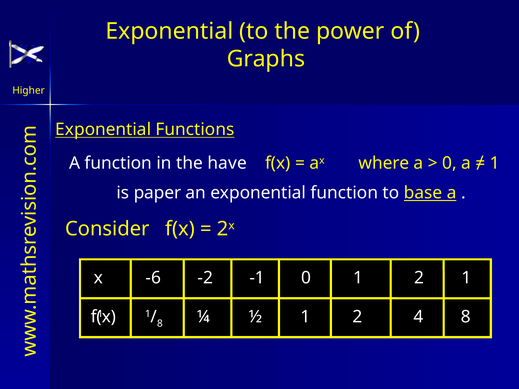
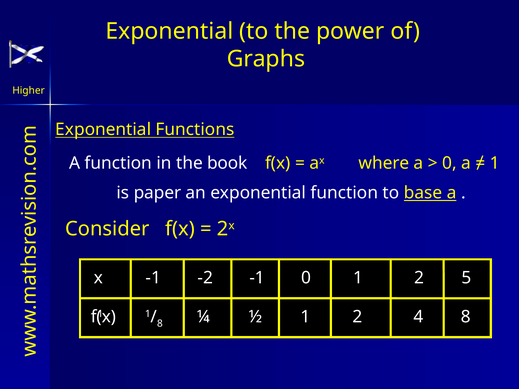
have: have -> book (227, 163)
x -6: -6 -> -1 (153, 278)
2 1: 1 -> 5 (466, 278)
